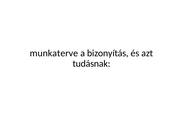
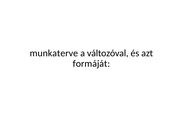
bizonyítás: bizonyítás -> változóval (108, 53)
tudásnak: tudásnak -> formáját (91, 64)
